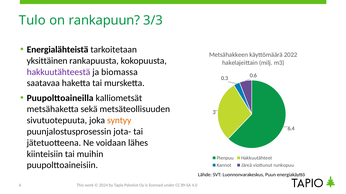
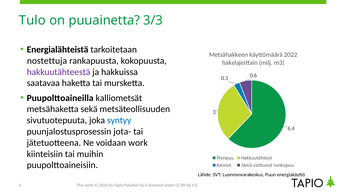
rankapuun: rankapuun -> puuainetta (104, 20)
yksittäinen: yksittäinen -> nostettuja (47, 61)
biomassa: biomassa -> hakkuissa (120, 72)
syntyy colour: orange -> blue (119, 121)
voidaan lähes: lähes -> work (138, 143)
